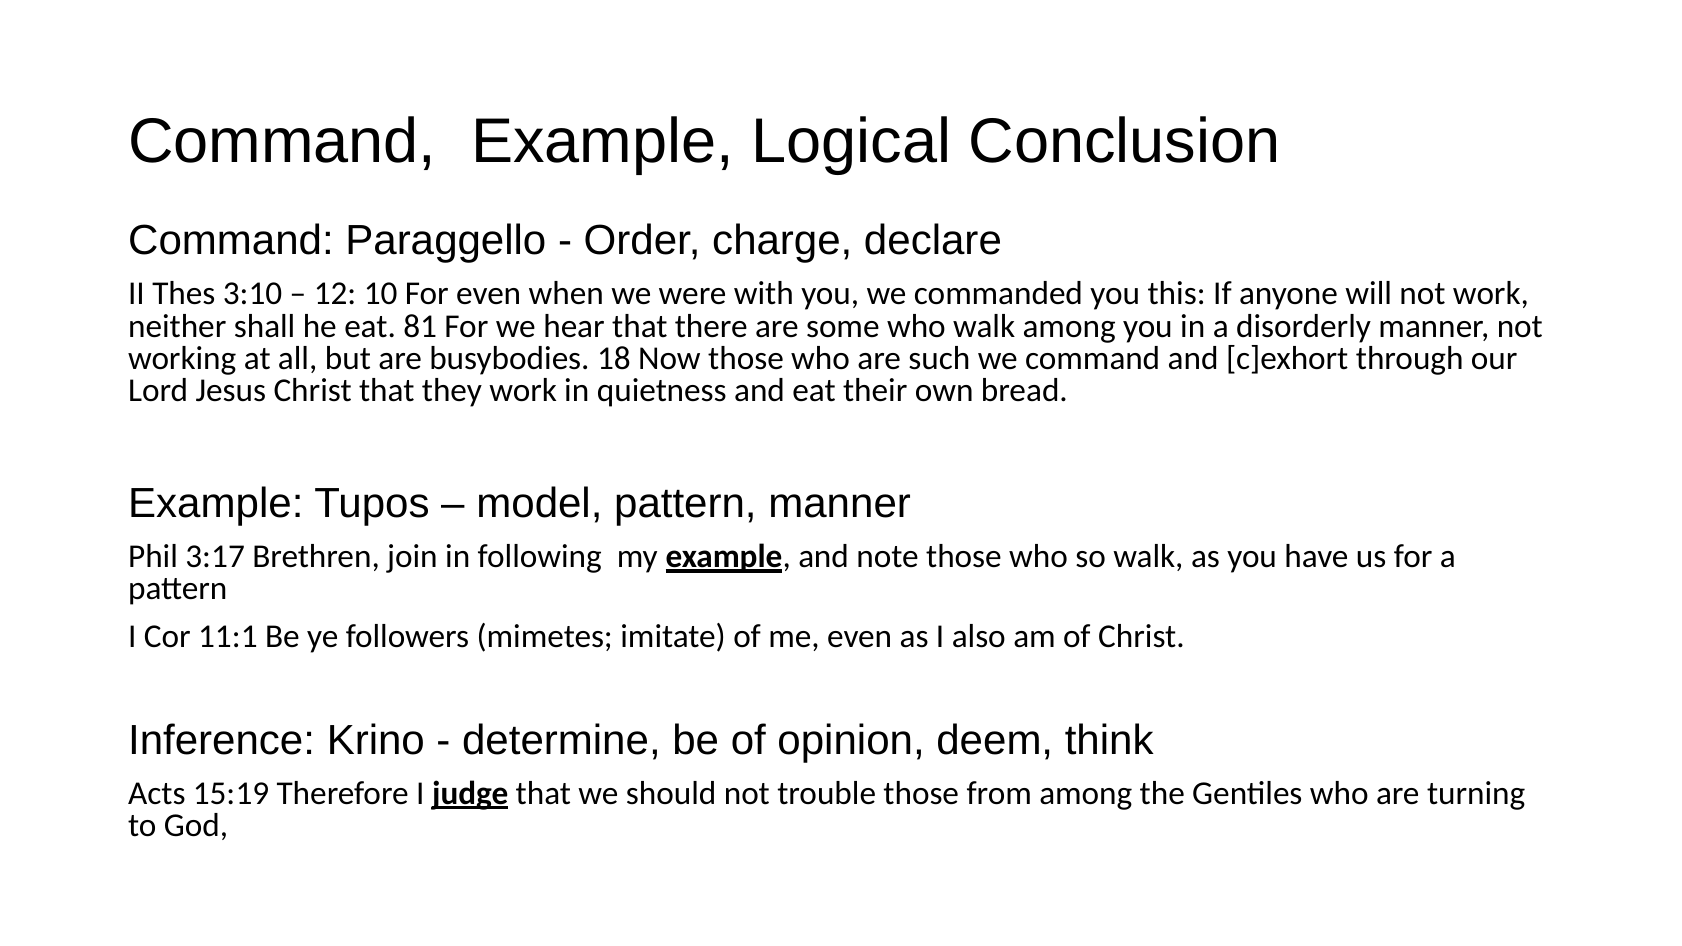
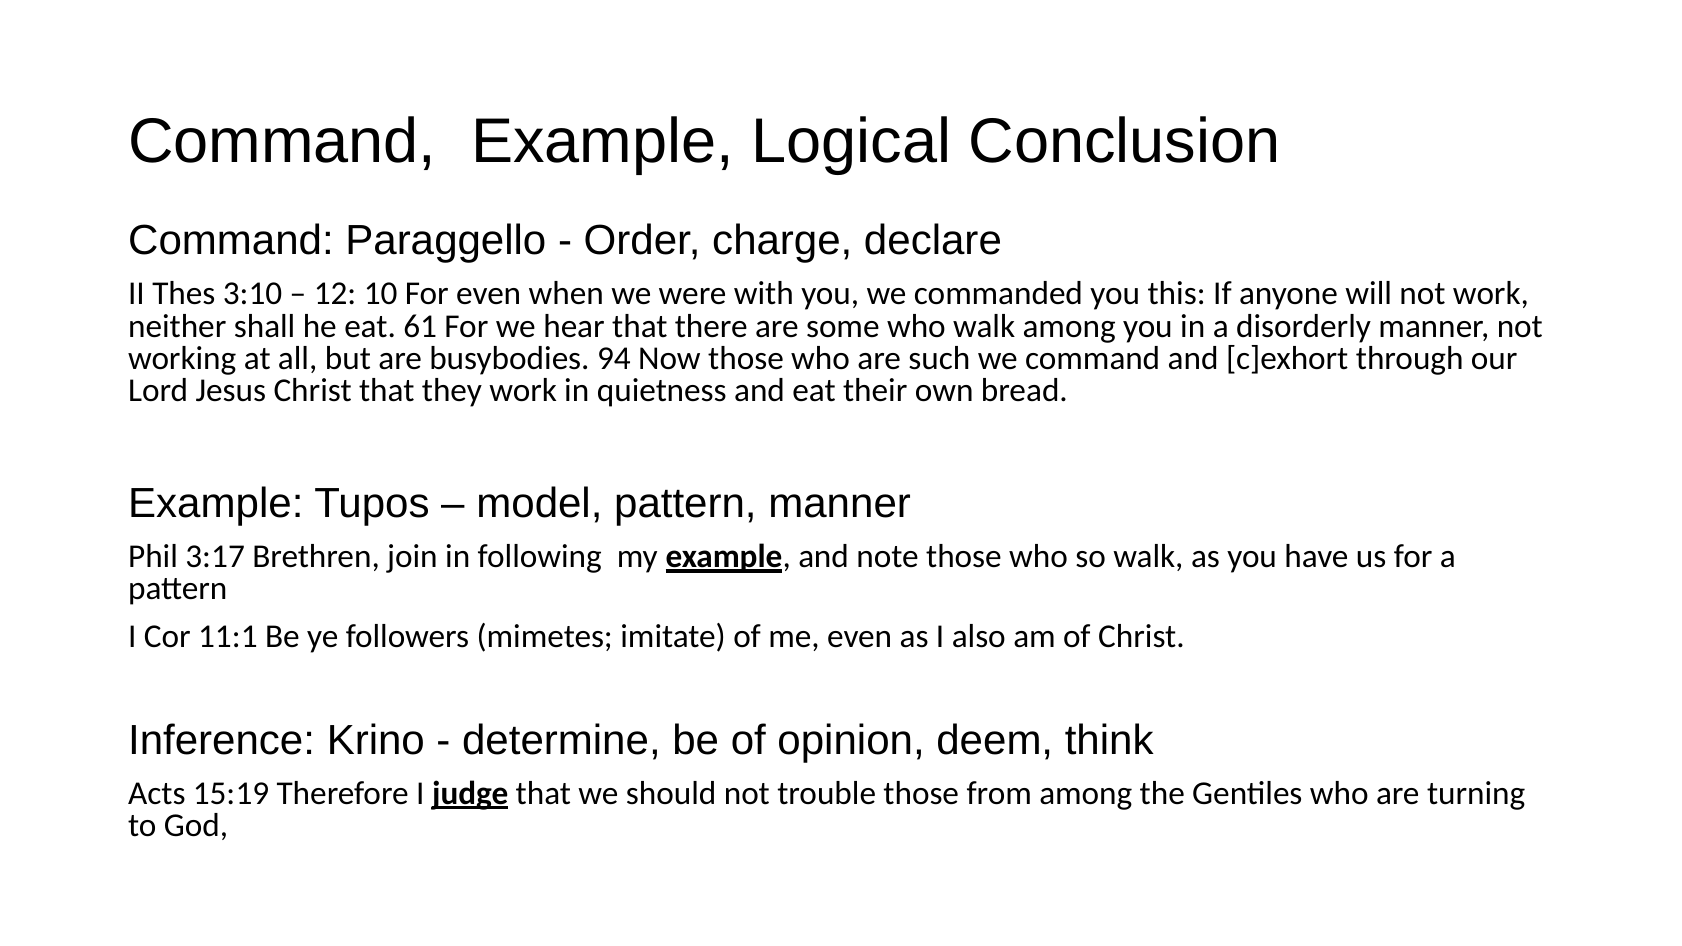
81: 81 -> 61 (420, 326)
18: 18 -> 94 (614, 359)
